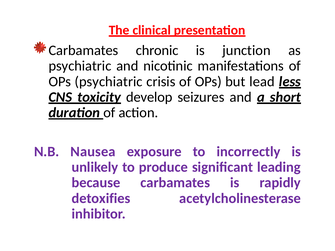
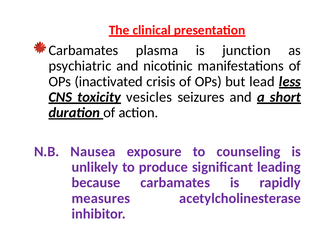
chronic: chronic -> plasma (157, 50)
OPs psychiatric: psychiatric -> inactivated (109, 82)
develop: develop -> vesicles (149, 97)
incorrectly: incorrectly -> counseling (249, 152)
detoxifies: detoxifies -> measures (101, 198)
